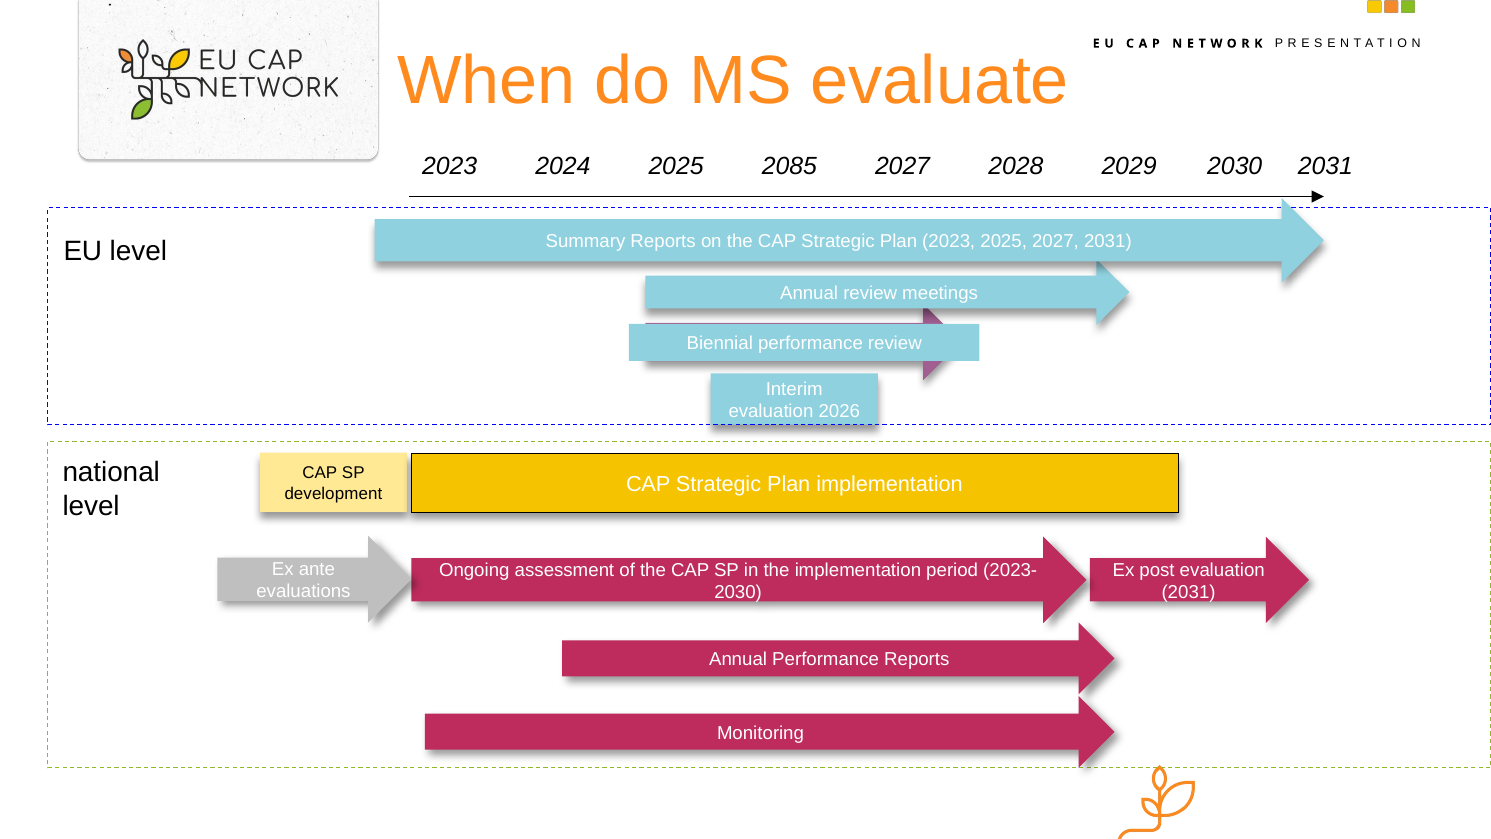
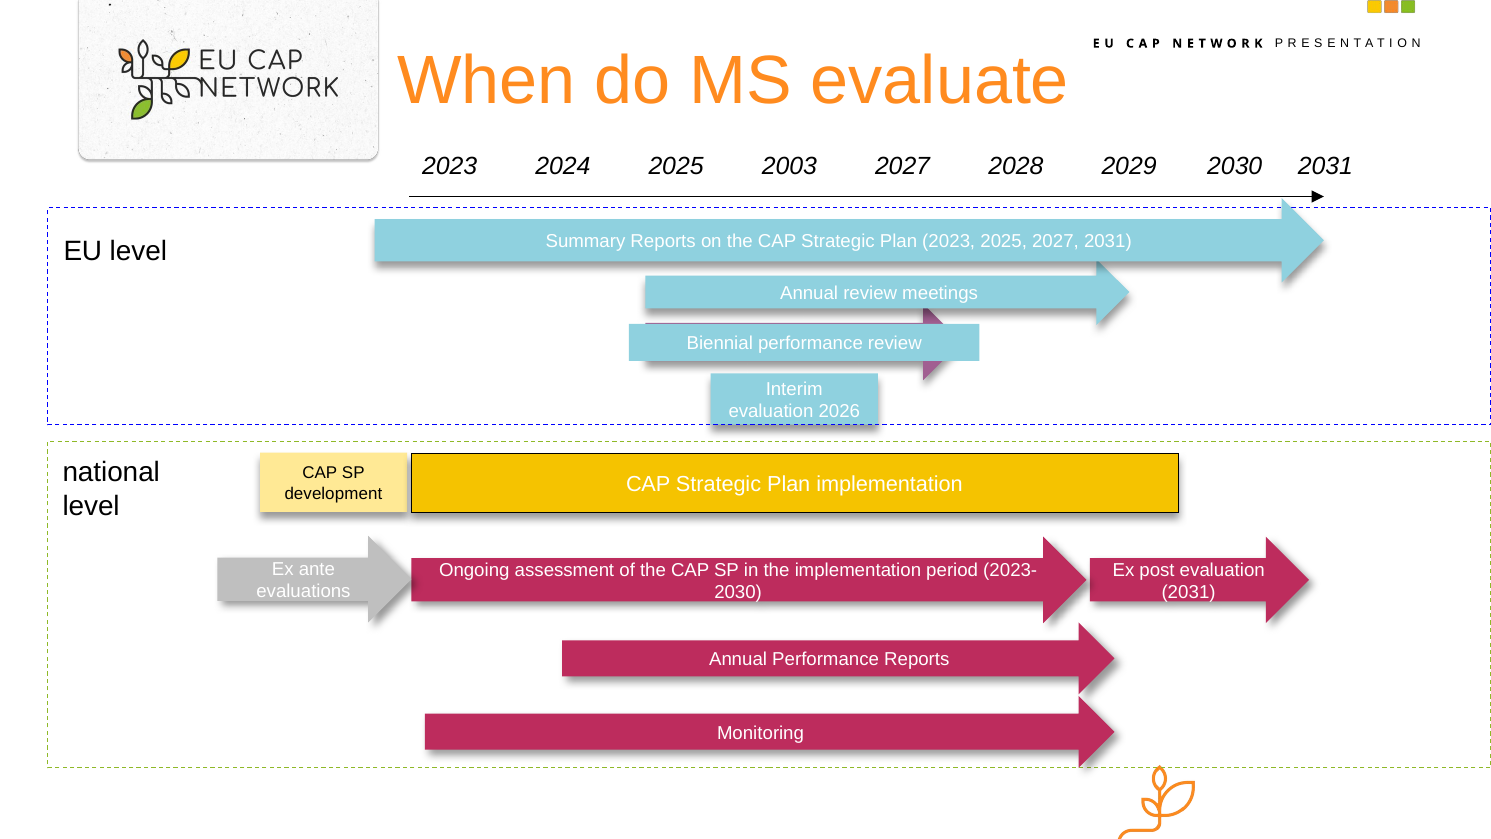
2085: 2085 -> 2003 (789, 166)
